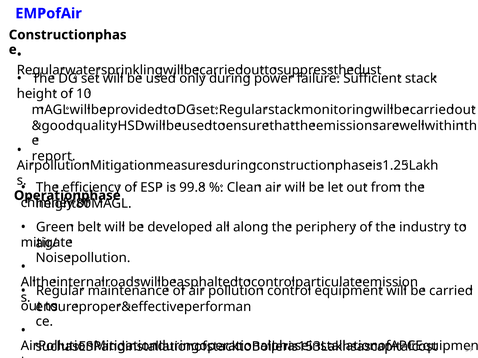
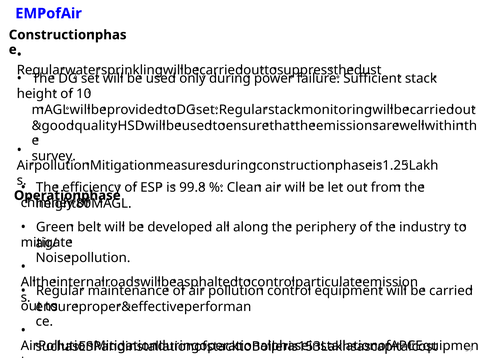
report: report -> survey (54, 156)
